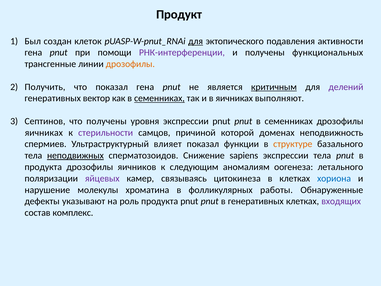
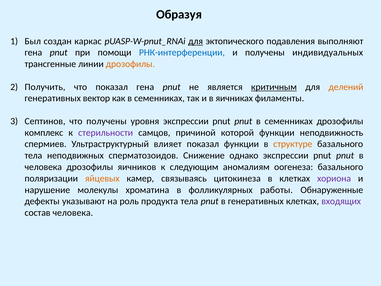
Продукт: Продукт -> Образуя (179, 14)
клеток: клеток -> каркас (88, 41)
активности: активности -> выполняют (341, 41)
РНК-интерференции colour: purple -> blue (182, 53)
функциональных: функциональных -> индивидуальных (328, 53)
делений colour: purple -> orange (346, 87)
семенниках underline: present -> none (159, 98)
выполняют: выполняют -> филаменты (280, 98)
яичниках: яичниках -> комплекс (44, 133)
которой доменах: доменах -> функции (277, 133)
неподвижных underline: present -> none (75, 155)
sapiens: sapiens -> однако (244, 155)
тела: тела -> pnut (322, 155)
продукта: продукта -> человека (43, 167)
оогенеза летального: летального -> базального (340, 167)
яйцевых colour: purple -> orange (102, 178)
хориона colour: blue -> purple (334, 178)
продукта pnut: pnut -> тела (189, 201)
состав комплекс: комплекс -> человека (73, 213)
